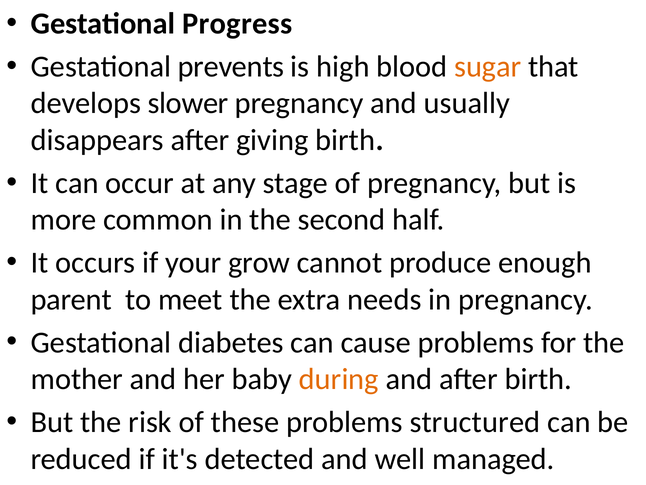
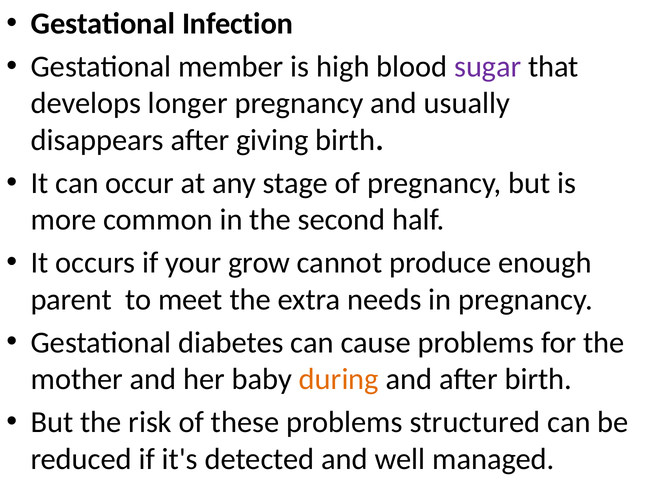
Progress: Progress -> Infection (238, 24)
prevents: prevents -> member (231, 67)
sugar colour: orange -> purple (488, 67)
slower: slower -> longer (188, 103)
